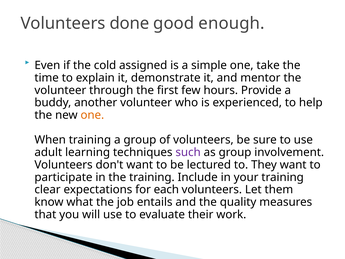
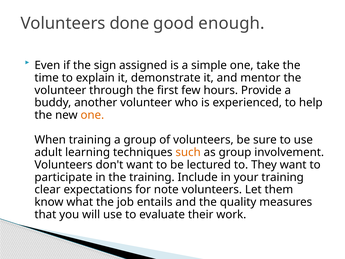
cold: cold -> sign (105, 65)
such colour: purple -> orange (188, 152)
each: each -> note (166, 189)
